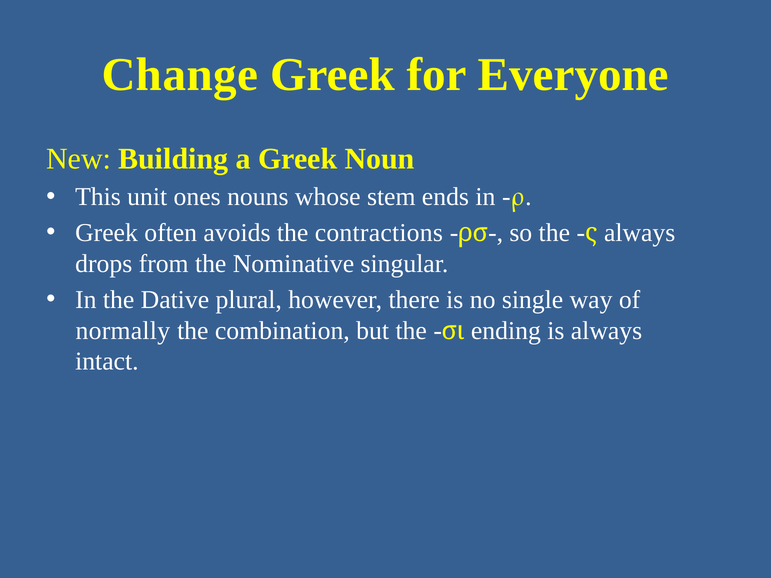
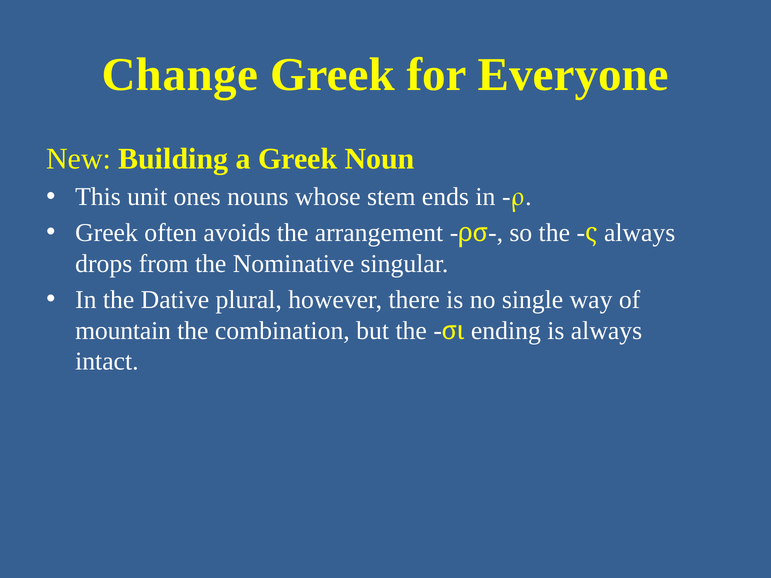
contractions: contractions -> arrangement (379, 233)
normally: normally -> mountain (123, 331)
